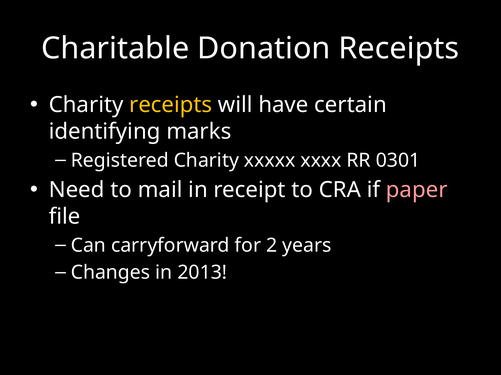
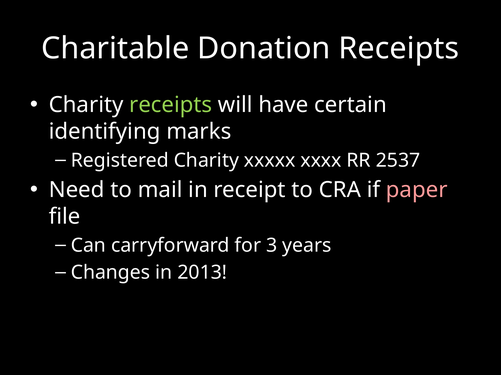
receipts colour: yellow -> light green (171, 105)
0301: 0301 -> 2537 (398, 161)
2: 2 -> 3 (272, 246)
